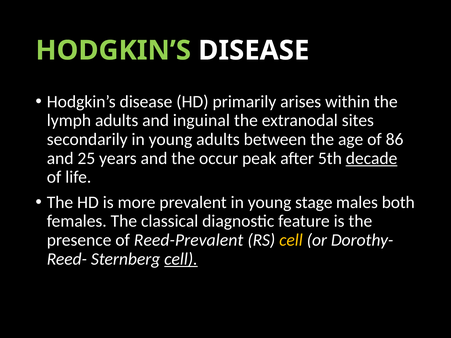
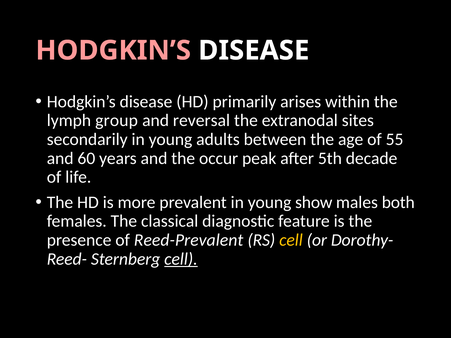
HODGKIN’S colour: light green -> pink (113, 51)
lymph adults: adults -> group (117, 121)
inguinal: inguinal -> reversal (201, 121)
86: 86 -> 55 (395, 139)
25: 25 -> 60 (86, 158)
decade underline: present -> none (372, 158)
stage: stage -> show (314, 202)
